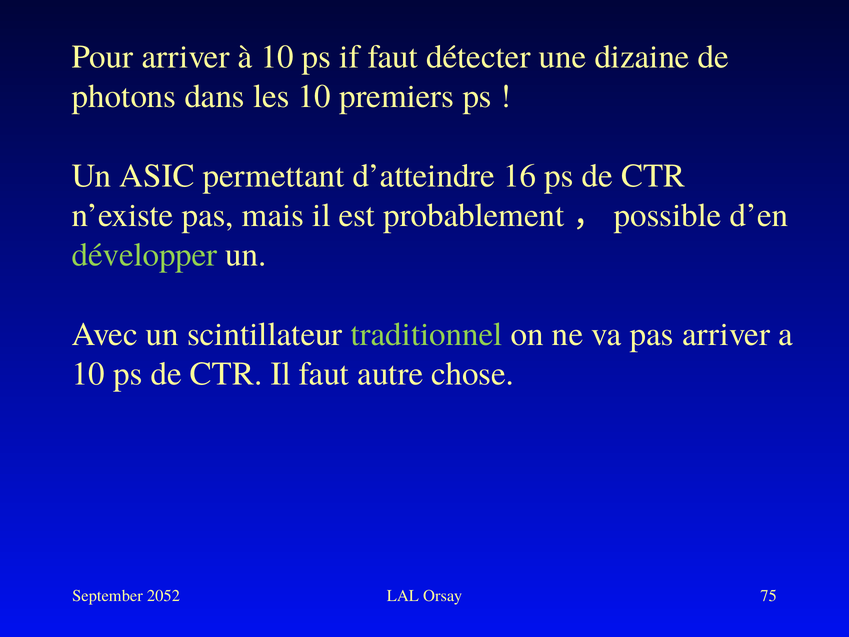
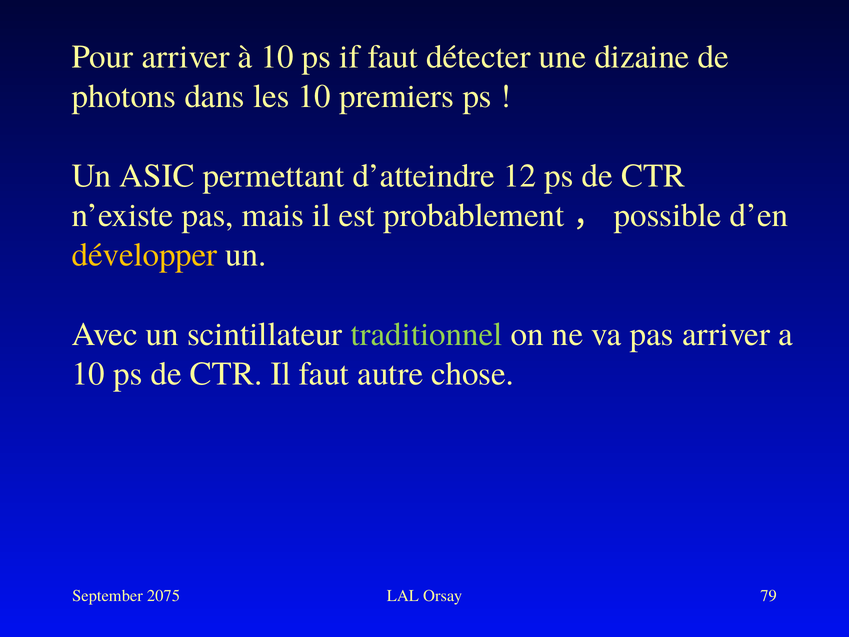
16: 16 -> 12 (520, 176)
développer colour: light green -> yellow (145, 255)
2052: 2052 -> 2075 (163, 595)
75: 75 -> 79 (769, 595)
